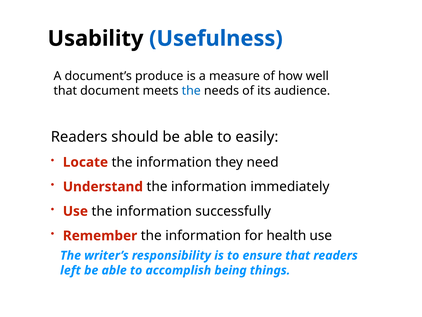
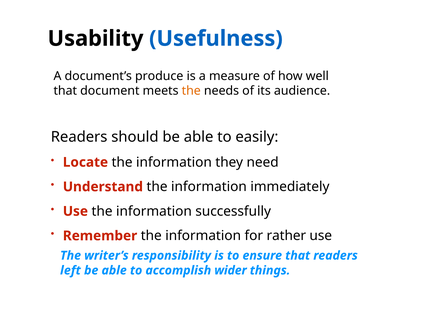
the colour: blue -> orange (191, 91)
health: health -> rather (286, 235)
being: being -> wider (231, 270)
